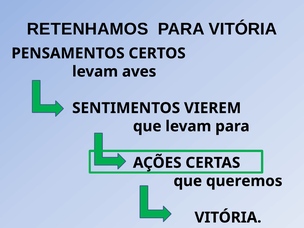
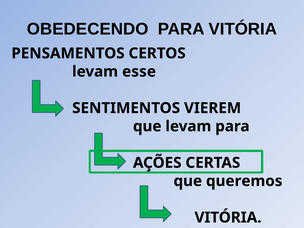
RETENHAMOS: RETENHAMOS -> OBEDECENDO (88, 29)
aves: aves -> esse (139, 72)
